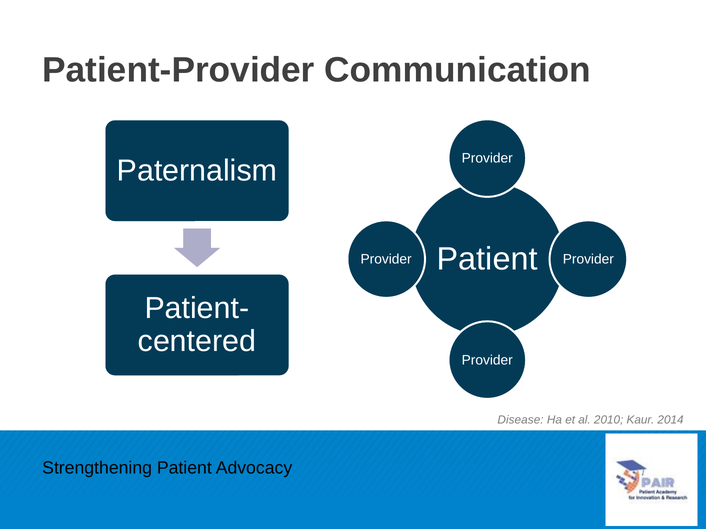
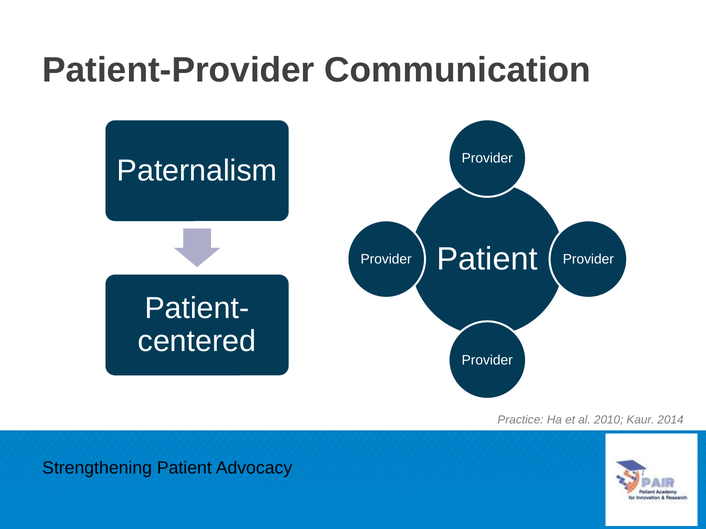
Disease: Disease -> Practice (521, 420)
